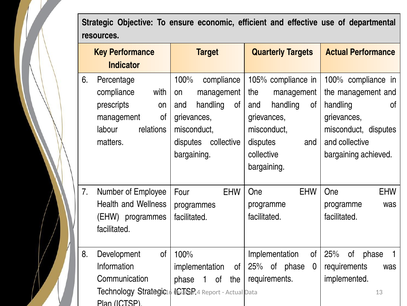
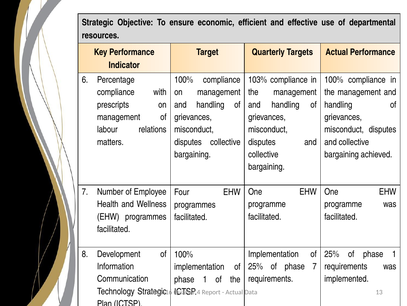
105%: 105% -> 103% (258, 80)
phase 0: 0 -> 7 (315, 266)
